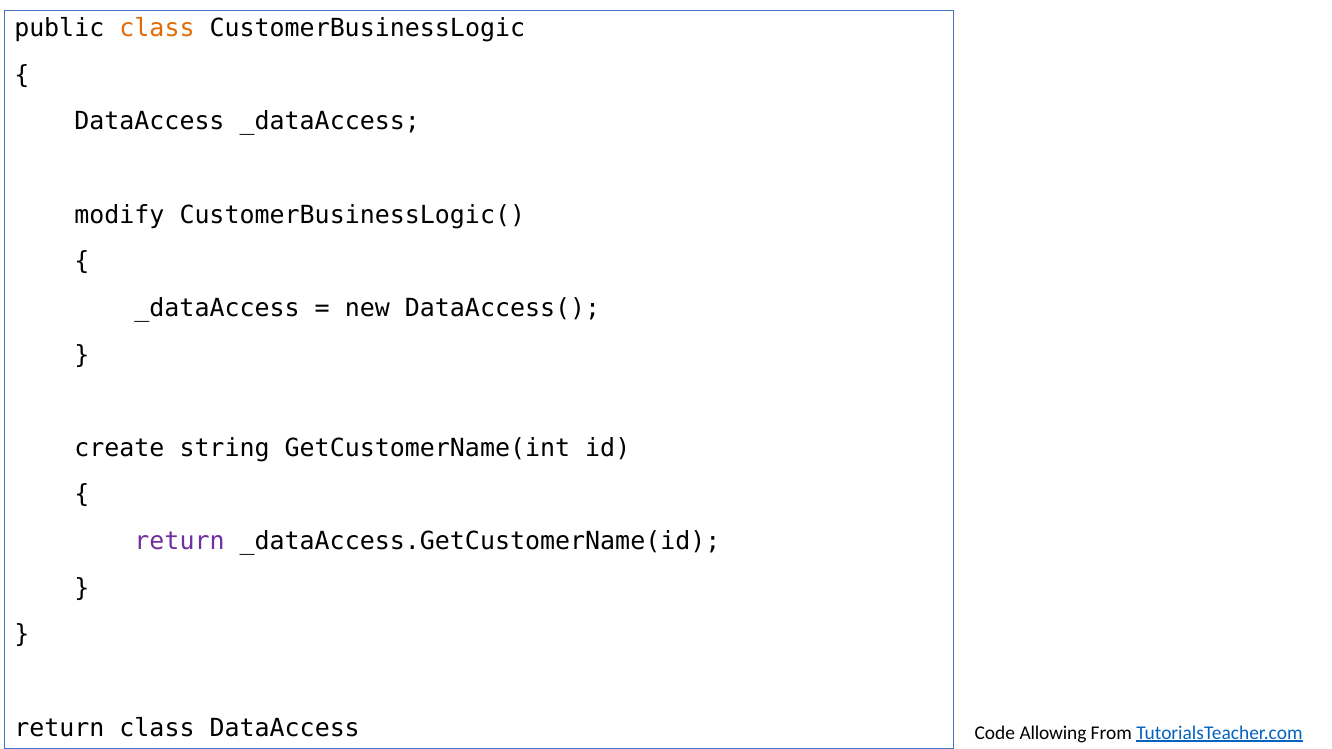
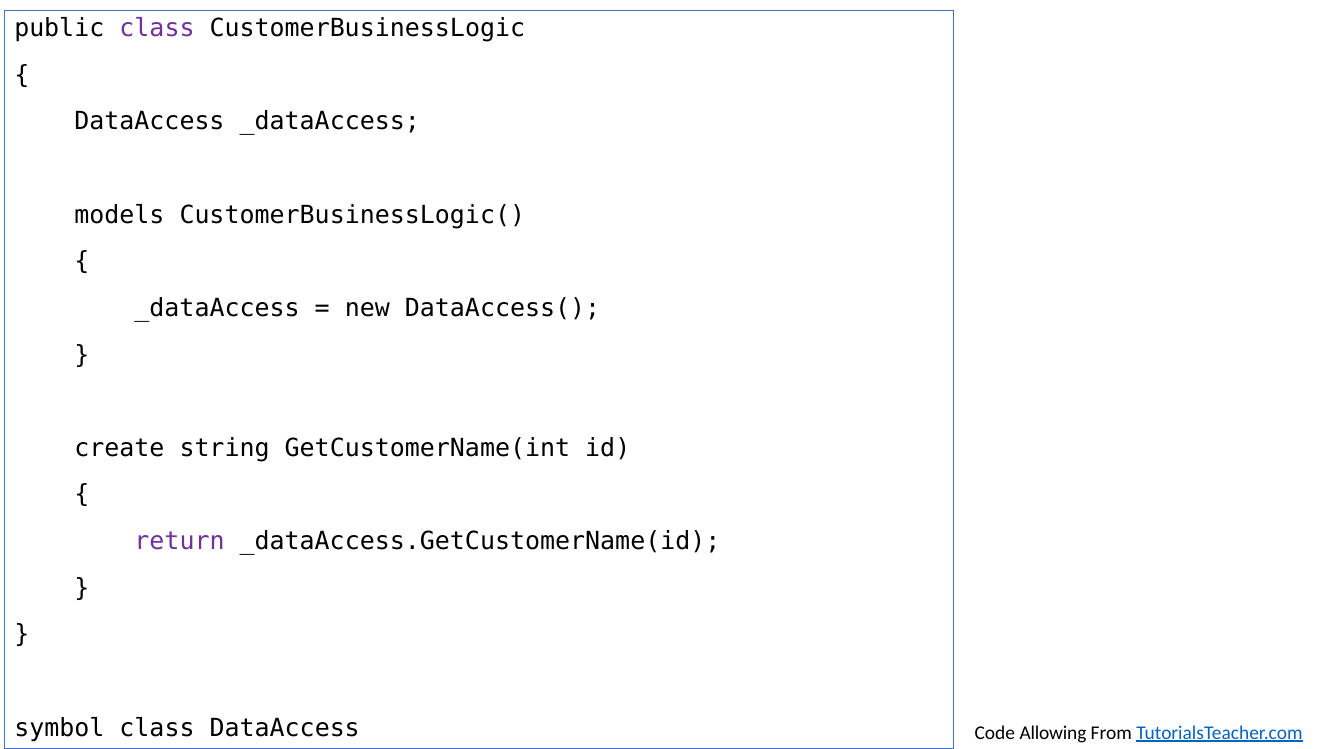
class colour: orange -> purple (157, 28)
modify: modify -> models (119, 215)
return: return -> symbol (59, 728)
